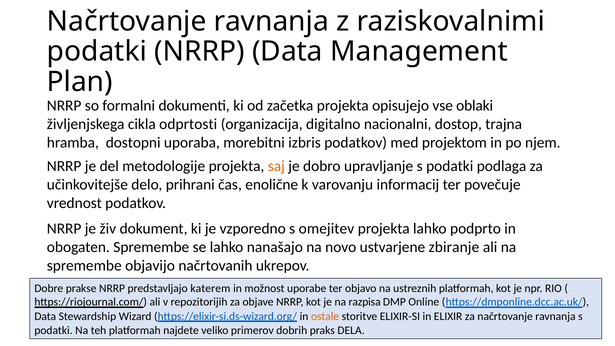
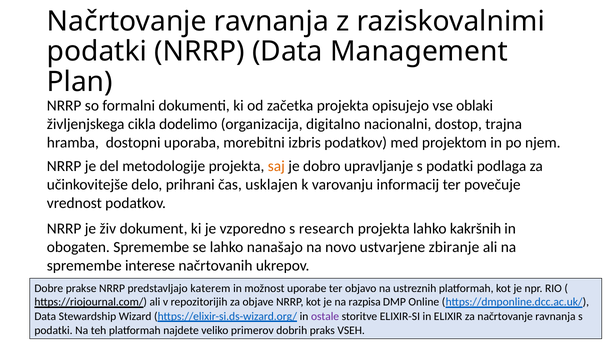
odprtosti: odprtosti -> dodelimo (188, 124)
enolične: enolične -> usklajen (272, 185)
omejitev: omejitev -> research (326, 229)
podprto: podprto -> kakršnih (476, 229)
objavijo: objavijo -> interese (150, 266)
ostale colour: orange -> purple (325, 316)
DELA: DELA -> VSEH (351, 330)
